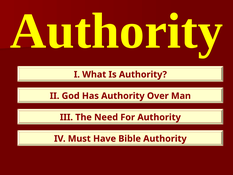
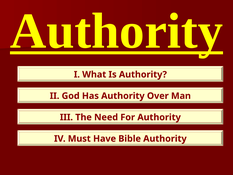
Authority underline: none -> present (116, 31)
